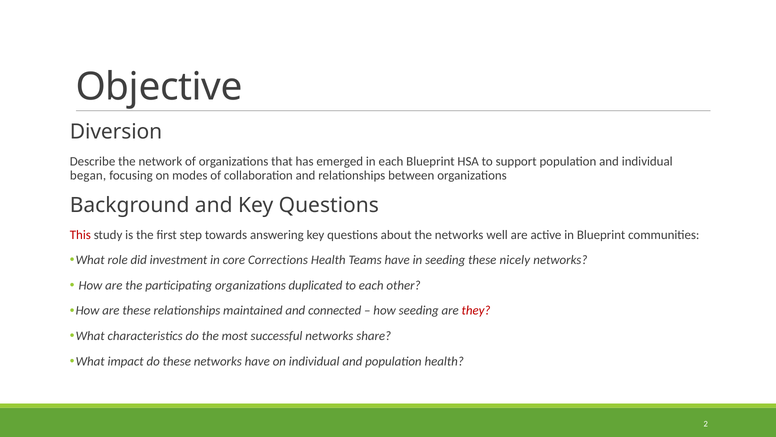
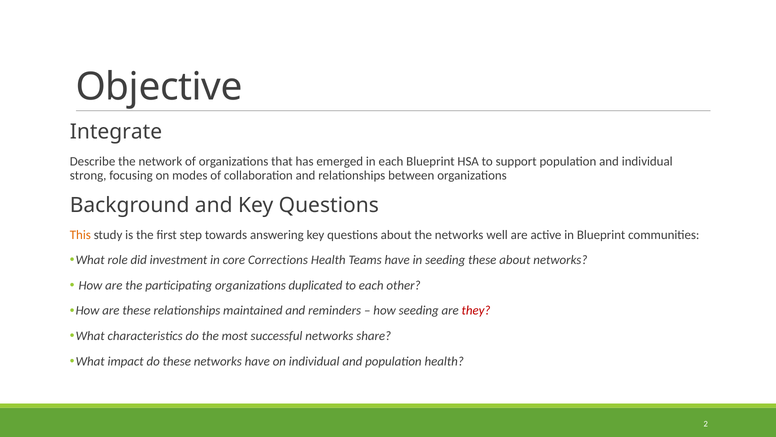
Diversion: Diversion -> Integrate (116, 132)
began: began -> strong (88, 175)
This colour: red -> orange (80, 235)
these nicely: nicely -> about (515, 260)
connected: connected -> reminders (335, 310)
